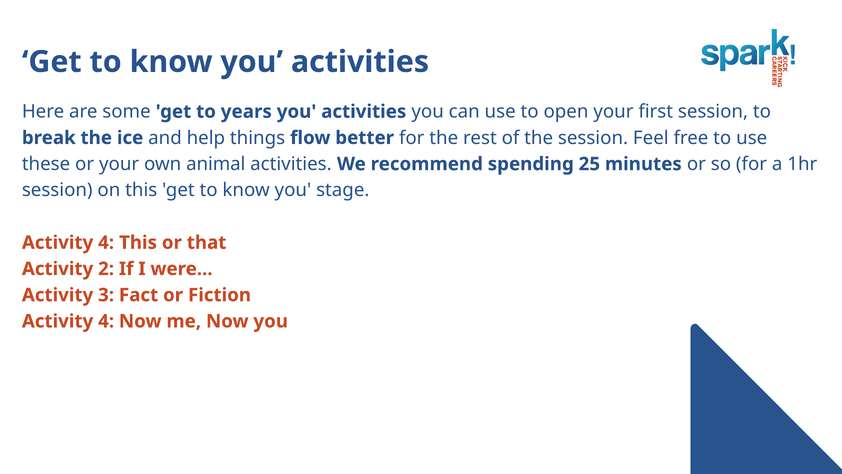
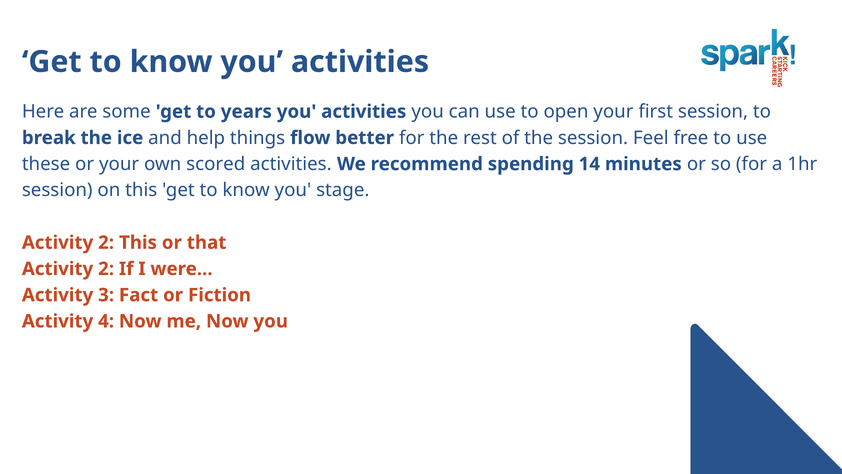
animal: animal -> scored (216, 164)
25: 25 -> 14 (589, 164)
4: 4 -> 2 (106, 242)
